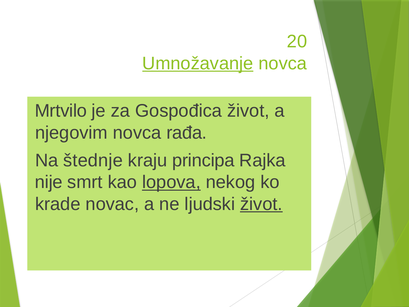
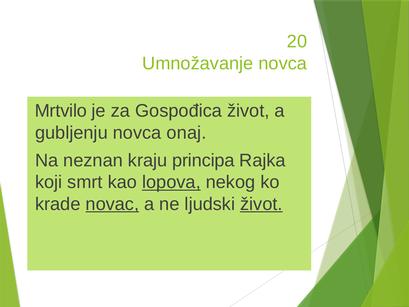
Umnožavanje underline: present -> none (198, 63)
njegovim: njegovim -> gubljenju (71, 133)
rađa: rađa -> onaj (187, 133)
štednje: štednje -> neznan (93, 160)
nije: nije -> koji (49, 182)
novac underline: none -> present (112, 204)
